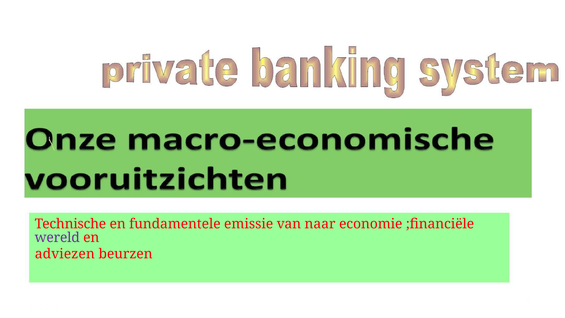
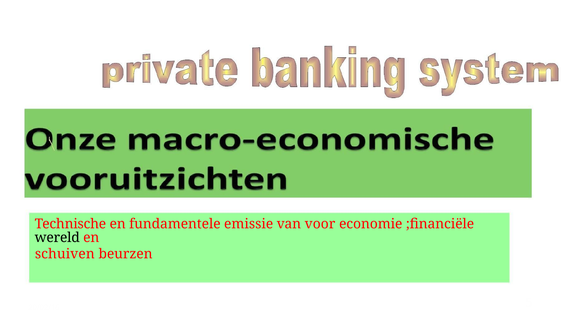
naar: naar -> voor (320, 224)
wereld colour: purple -> black (57, 237)
adviezen: adviezen -> schuiven (65, 254)
